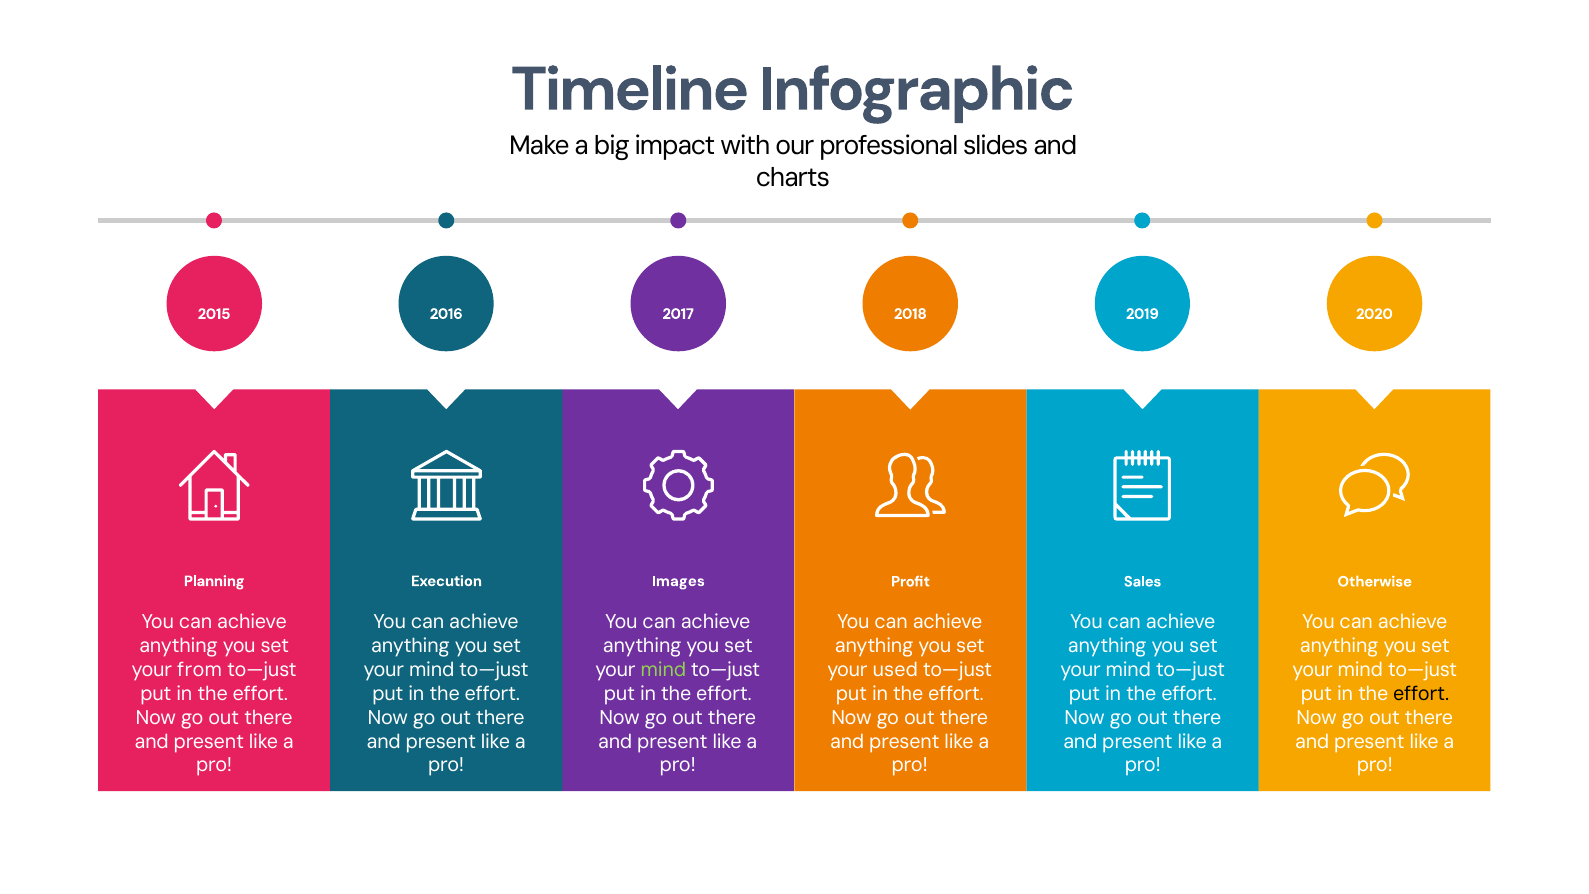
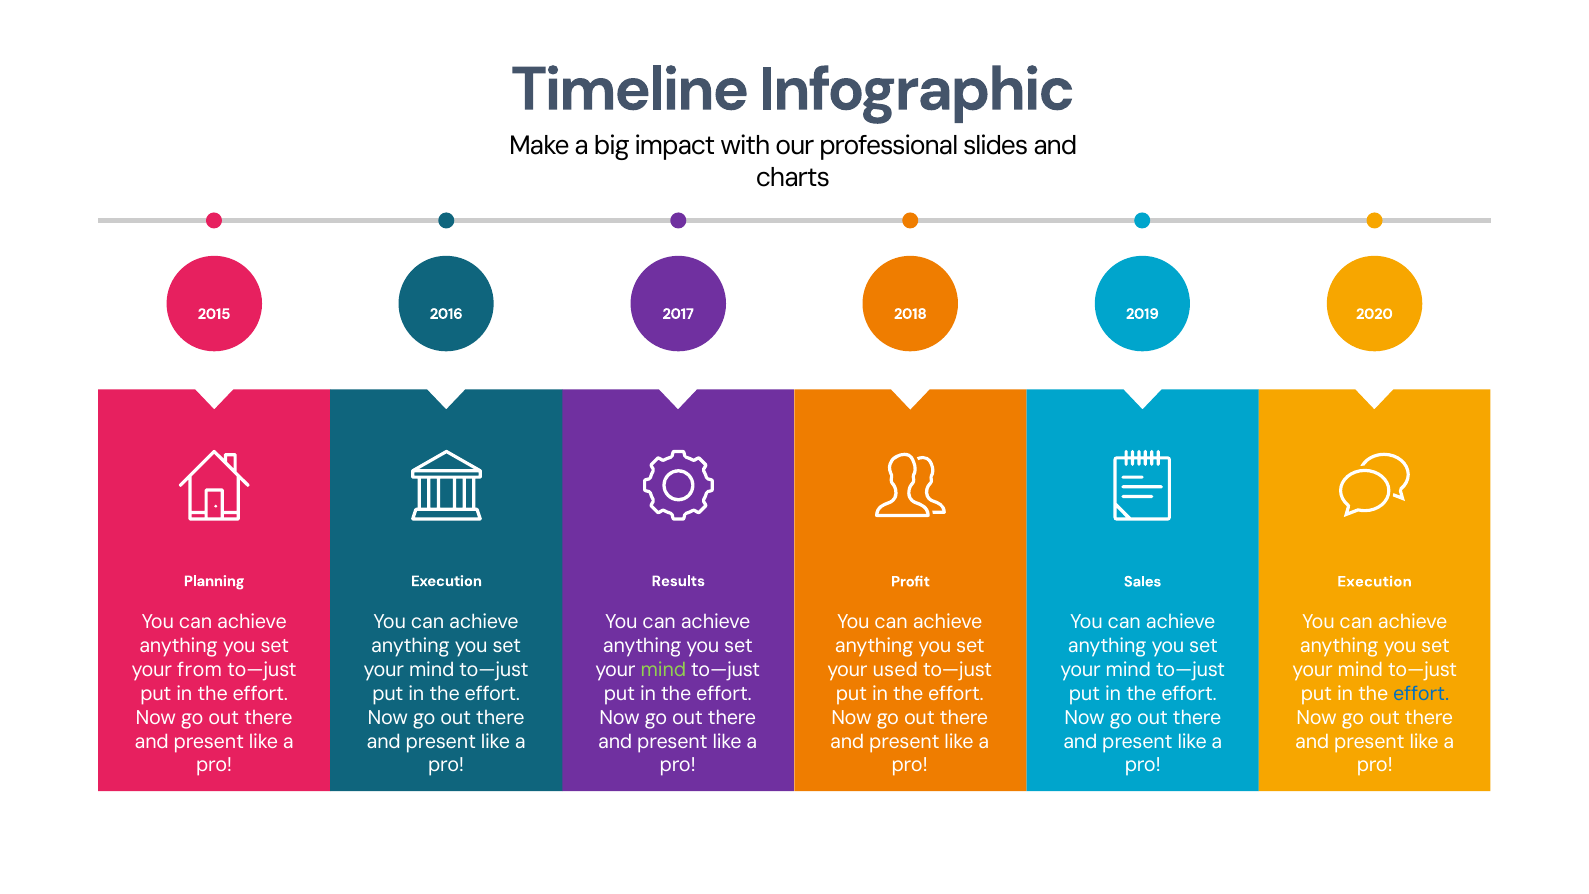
Images: Images -> Results (678, 581)
Sales Otherwise: Otherwise -> Execution (1375, 581)
effort colour: black -> blue (1421, 694)
